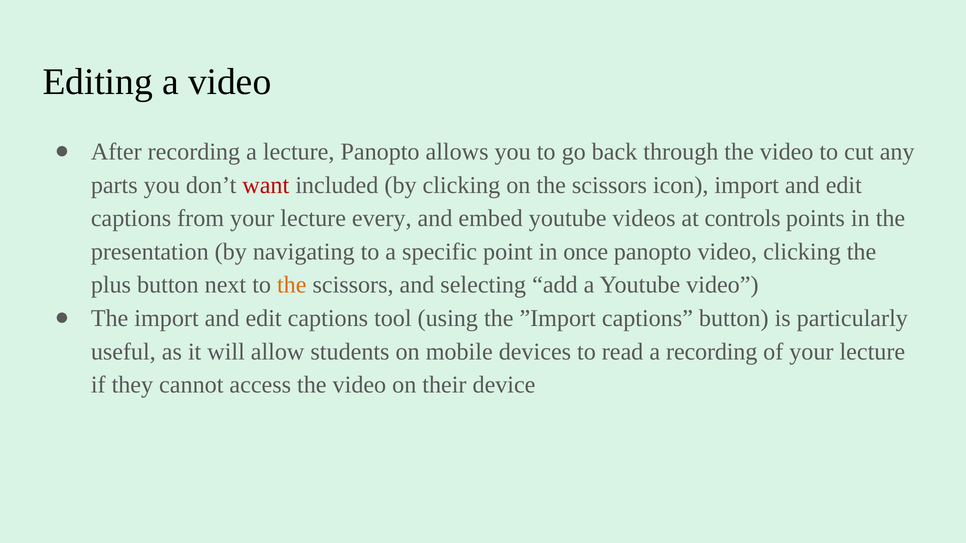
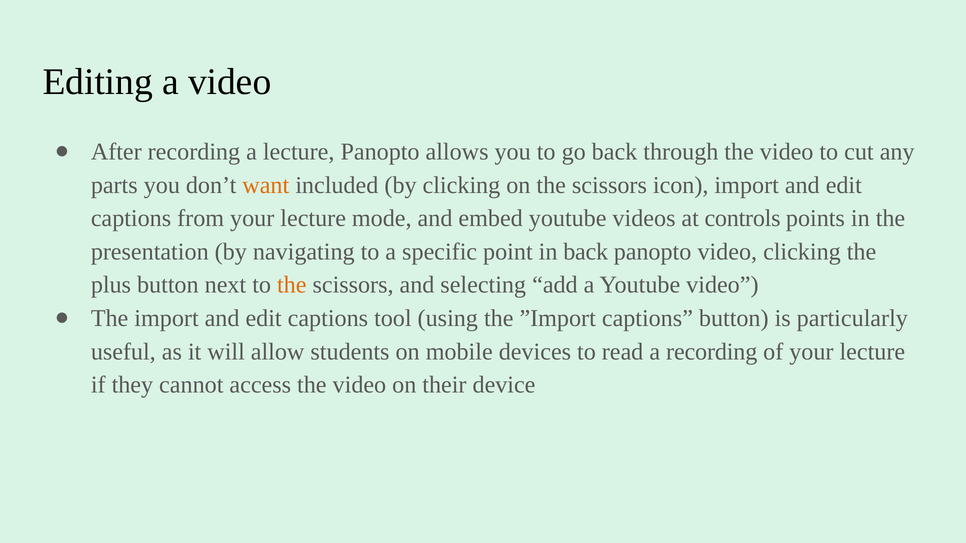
want colour: red -> orange (266, 185)
every: every -> mode (382, 219)
in once: once -> back (586, 252)
